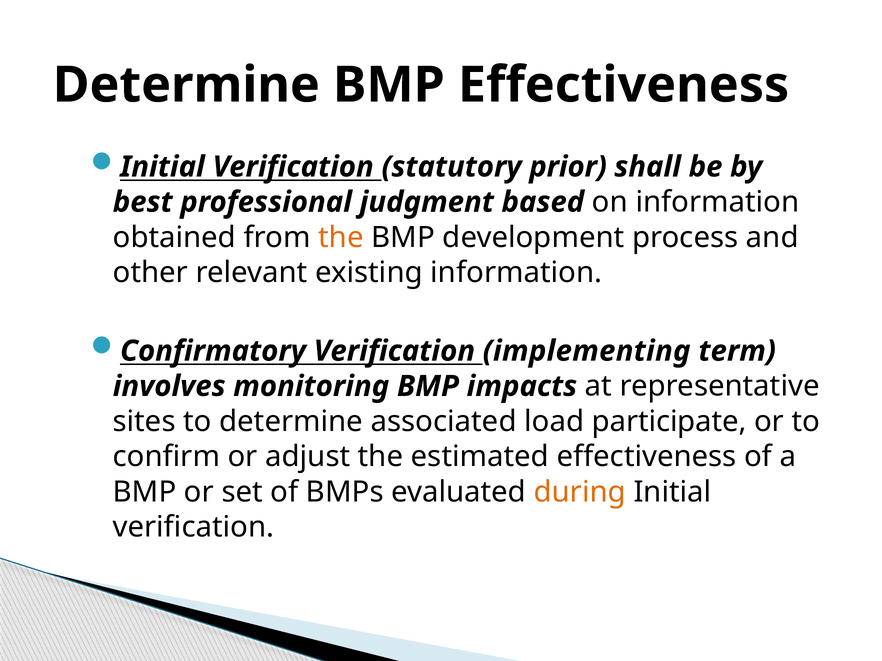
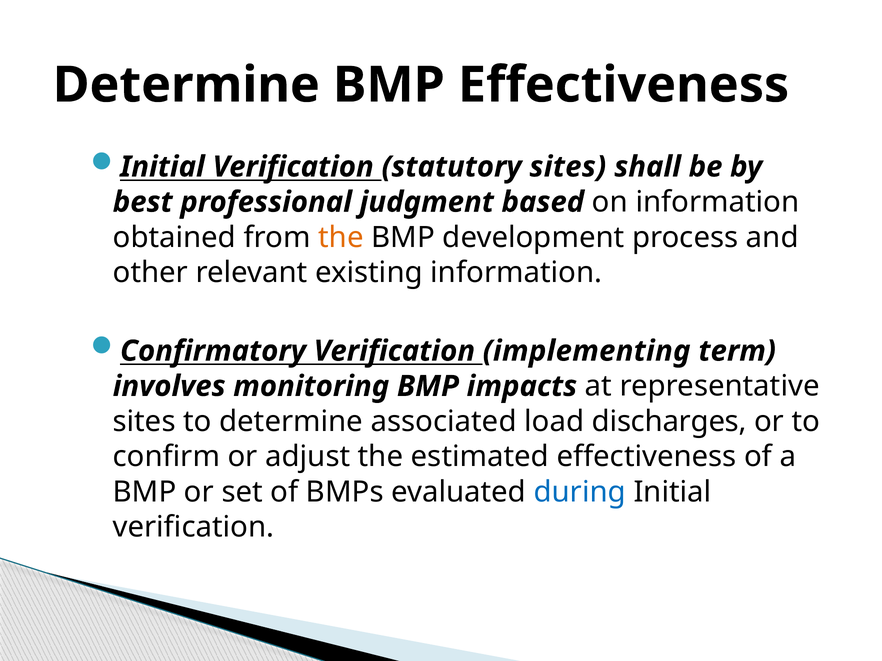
statutory prior: prior -> sites (568, 167)
participate: participate -> discharges (669, 422)
during colour: orange -> blue (580, 492)
